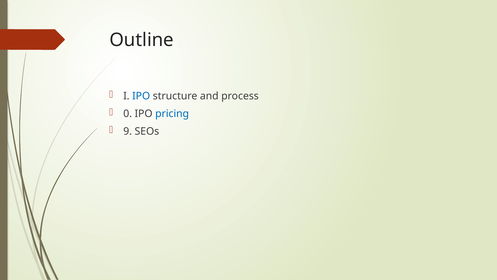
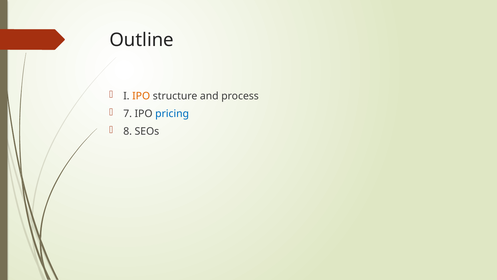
IPO colour: blue -> orange (141, 96)
0: 0 -> 7 (128, 113)
9: 9 -> 8 (128, 131)
